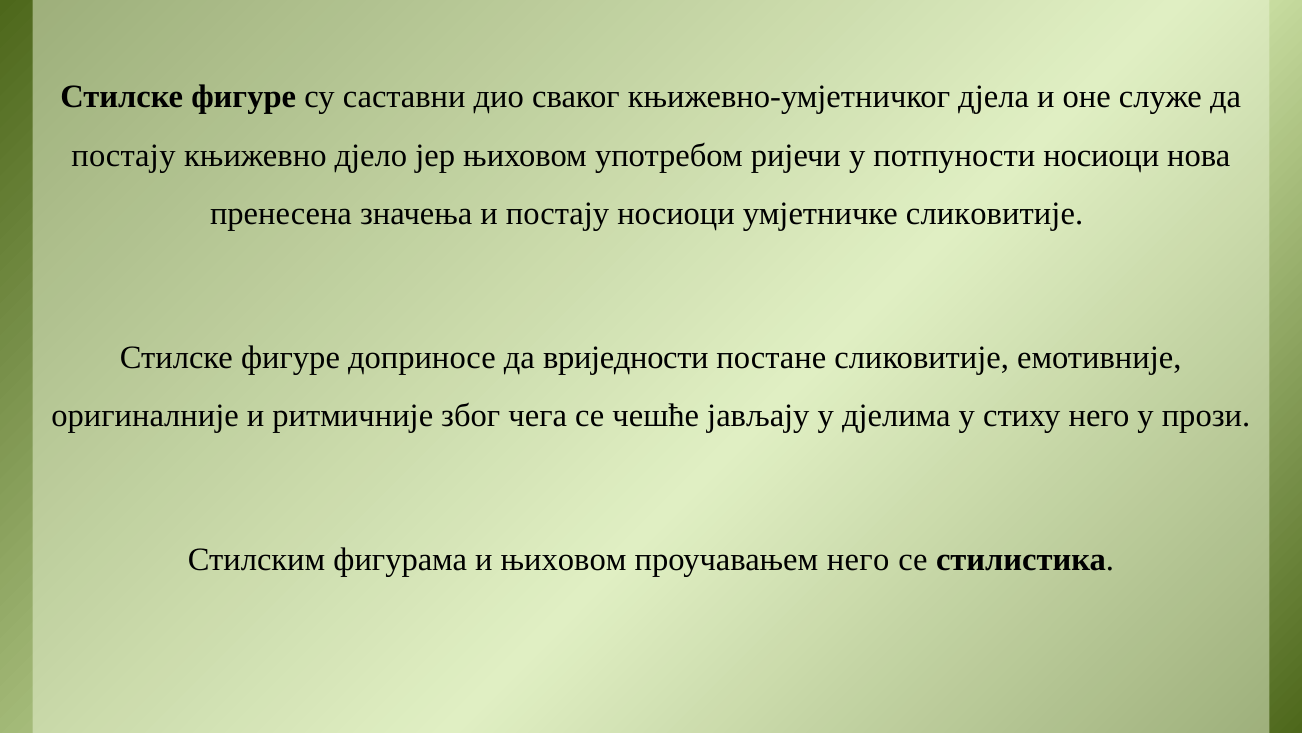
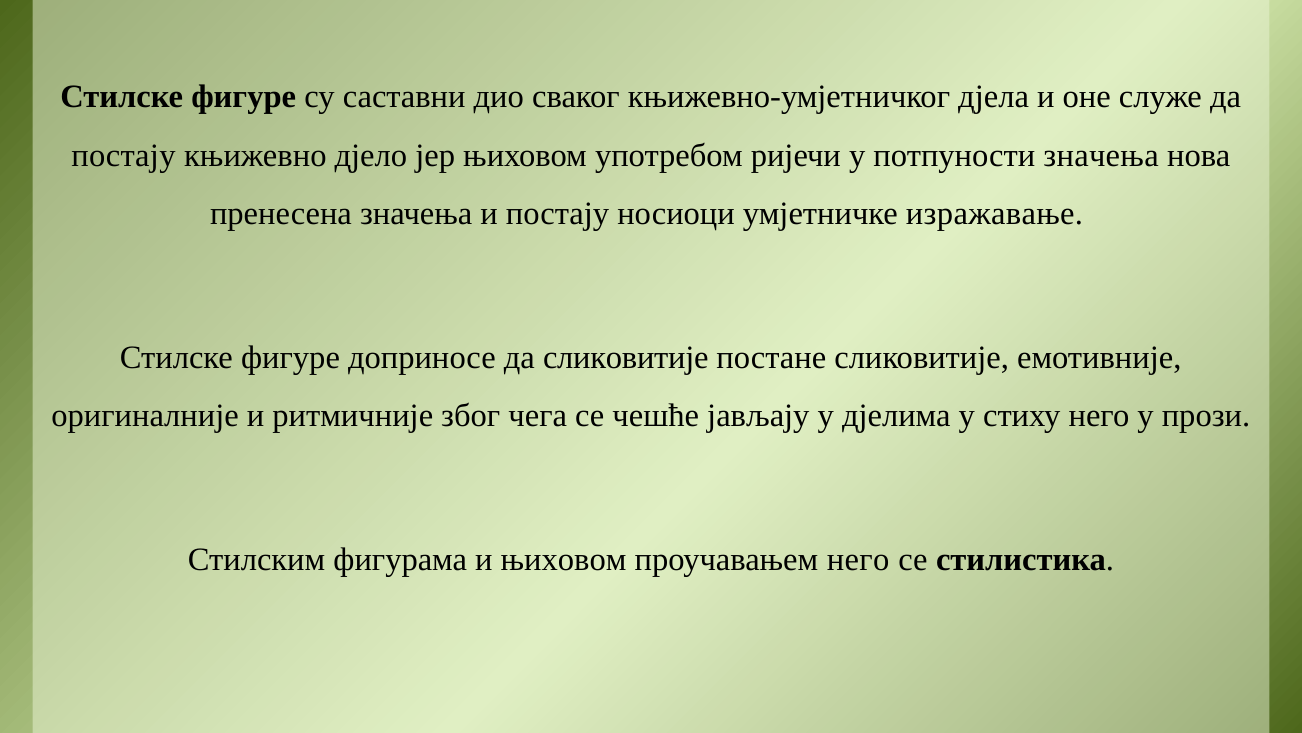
потпуности носиоци: носиоци -> значења (1101, 155)
умјетничке сликовитије: сликовитије -> изражавање (995, 214)
да вриједности: вриједности -> сликовитије (626, 357)
